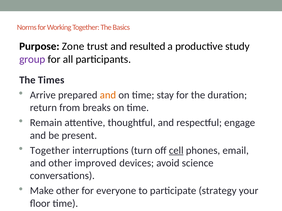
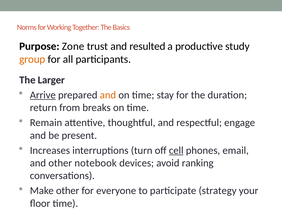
group colour: purple -> orange (32, 59)
Times: Times -> Larger (51, 80)
Arrive underline: none -> present (43, 95)
Together: Together -> Increases (50, 151)
improved: improved -> notebook (96, 163)
science: science -> ranking (198, 163)
